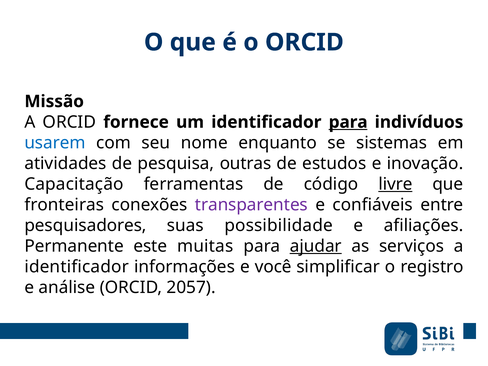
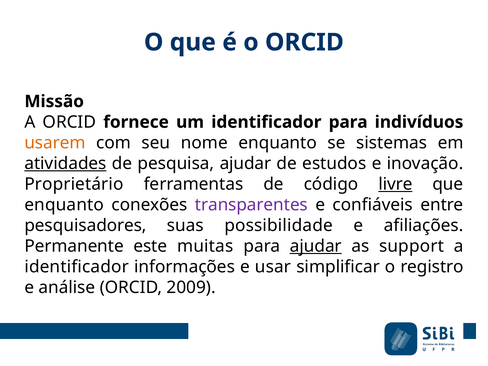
para underline: present -> none (348, 122)
usarem colour: blue -> orange (55, 143)
atividades underline: none -> present (65, 163)
pesquisa outras: outras -> ajudar (245, 163)
Capacitação: Capacitação -> Proprietário (74, 184)
fronteiras: fronteiras -> enquanto (64, 205)
serviços: serviços -> support (411, 246)
você: você -> usar (273, 267)
2057: 2057 -> 2009 (191, 287)
